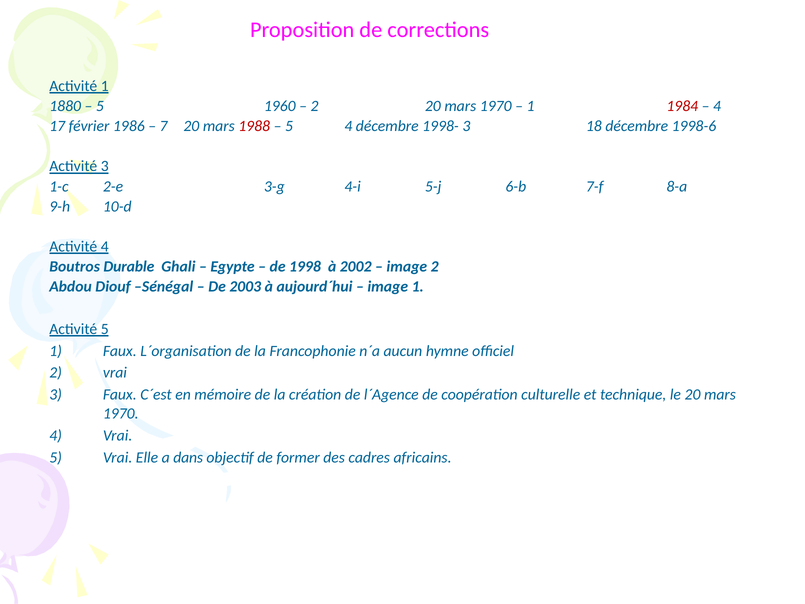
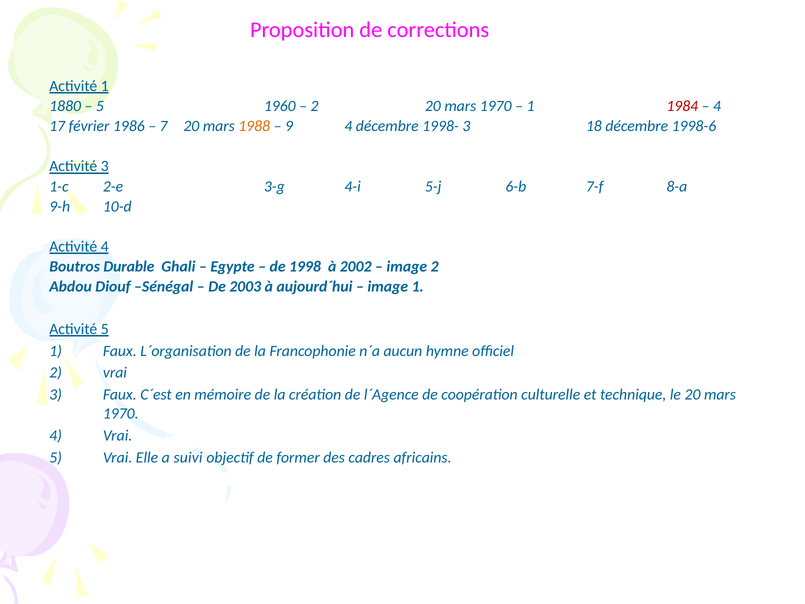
1988 colour: red -> orange (254, 126)
5: 5 -> 9 (289, 126)
dans: dans -> suivi (188, 457)
